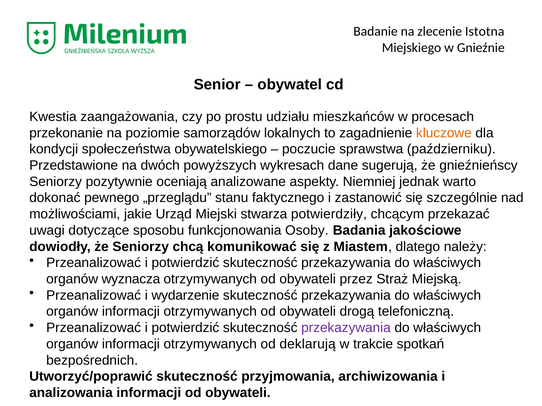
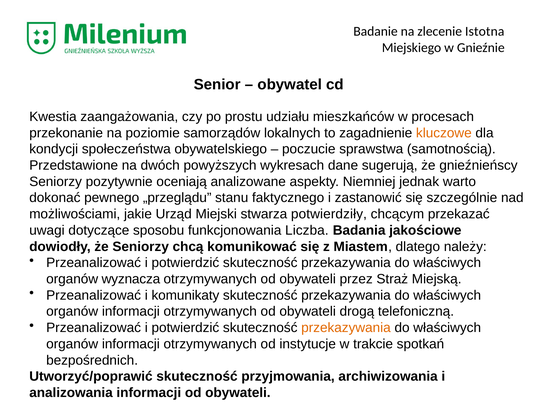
październiku: październiku -> samotnością (451, 149)
Osoby: Osoby -> Liczba (307, 231)
wydarzenie: wydarzenie -> komunikaty (185, 296)
przekazywania colour: purple -> orange (346, 328)
deklarują: deklarują -> instytucje (308, 344)
